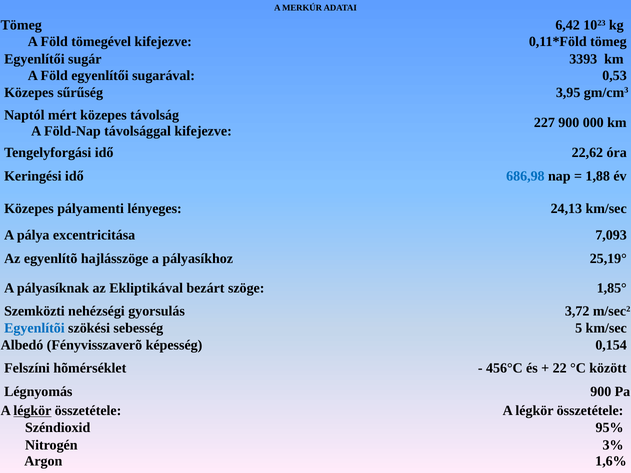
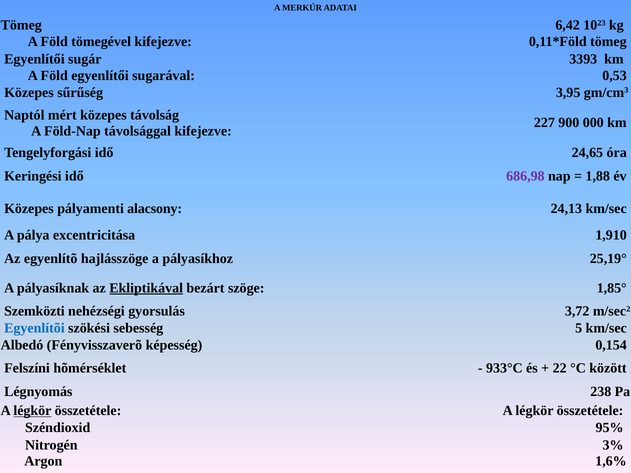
22,62: 22,62 -> 24,65 (587, 153)
686,98 colour: blue -> purple (525, 176)
lényeges: lényeges -> alacsony (155, 209)
7,093: 7,093 -> 1,910 (611, 235)
Ekliptikával underline: none -> present (146, 288)
456°C: 456°C -> 933°C (504, 369)
Légnyomás 900: 900 -> 238 (601, 392)
